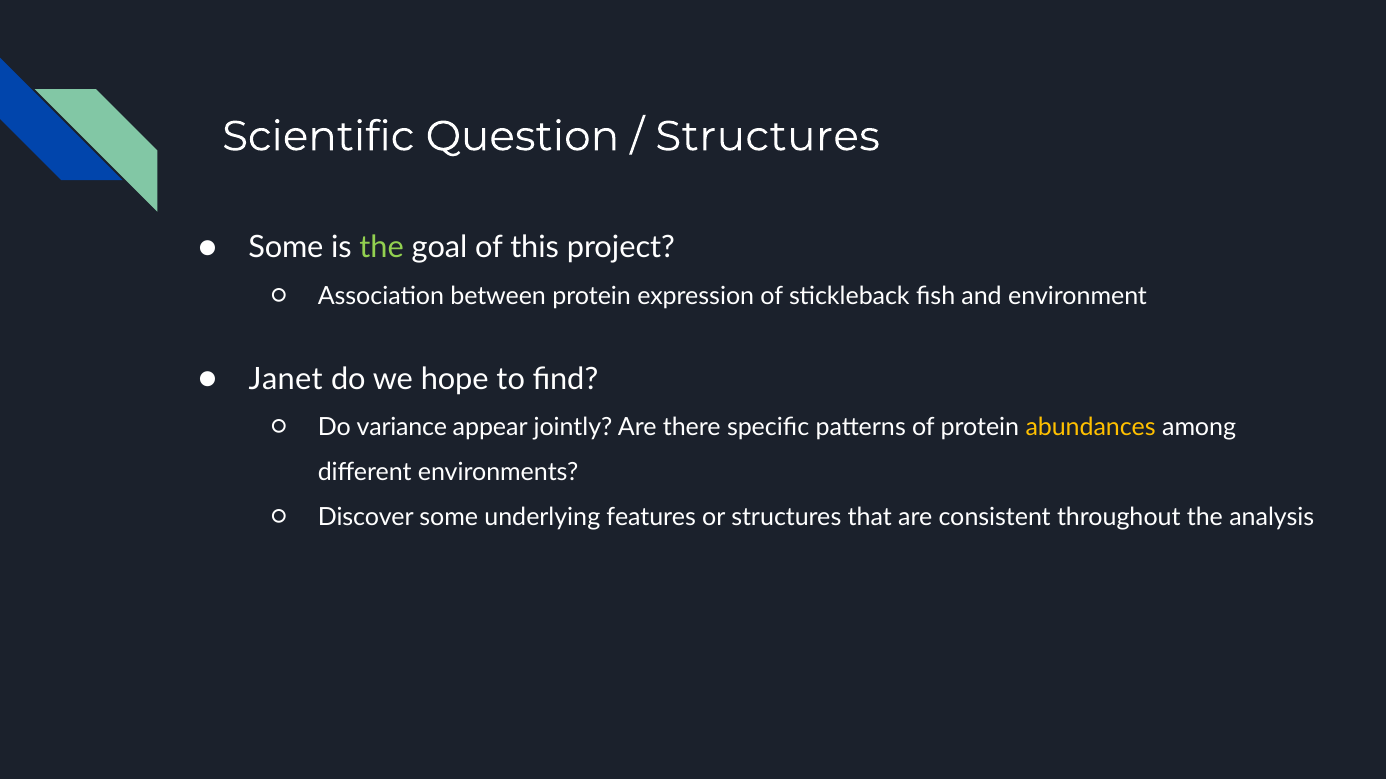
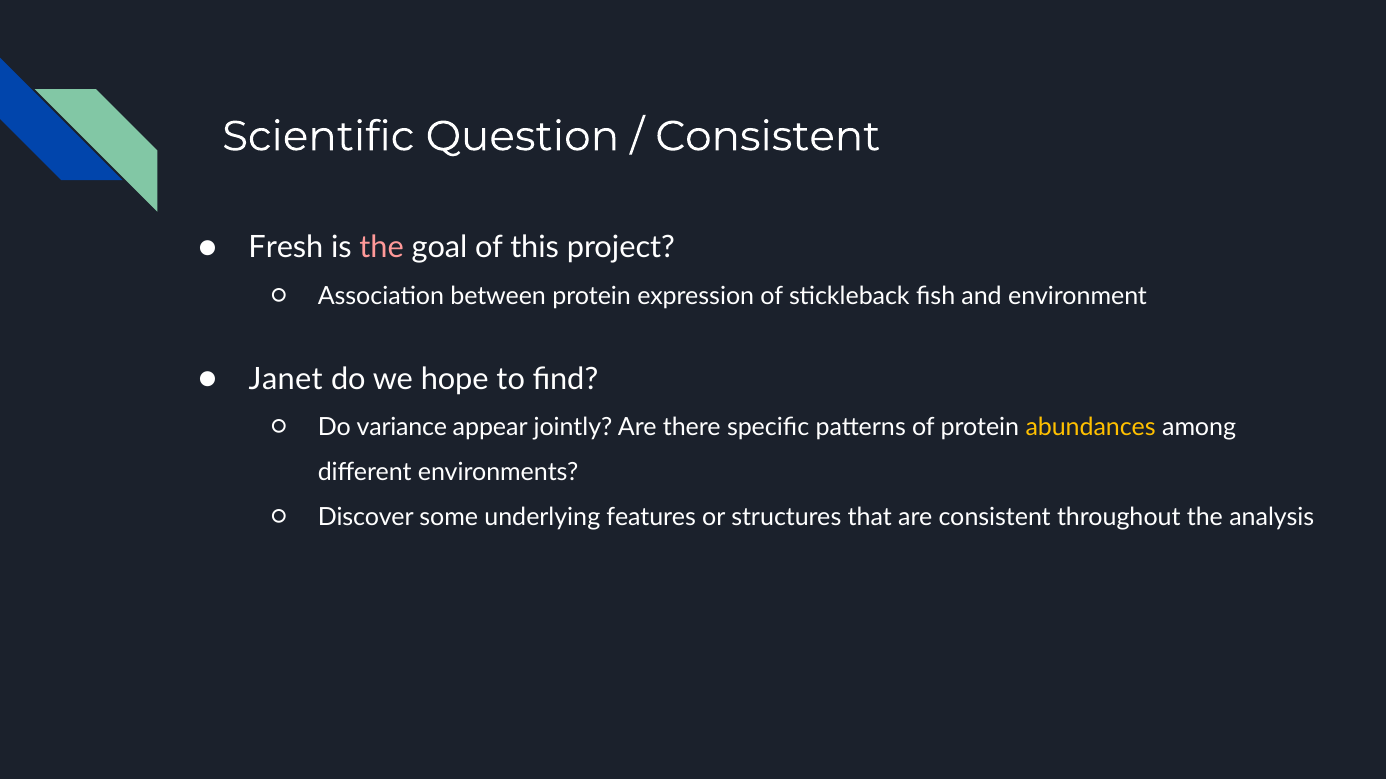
Structures: Structures -> Consistent (768, 137)
Some: Some -> Fresh (286, 248)
the colour: light green -> pink (382, 248)
